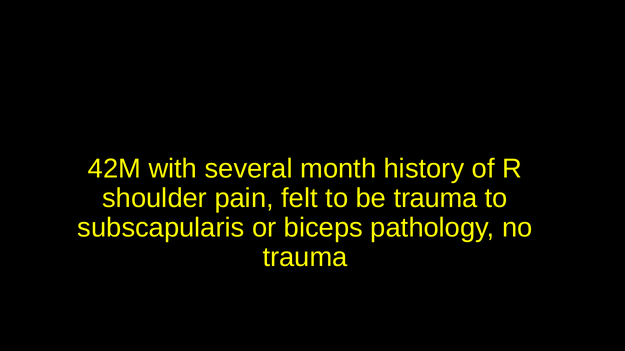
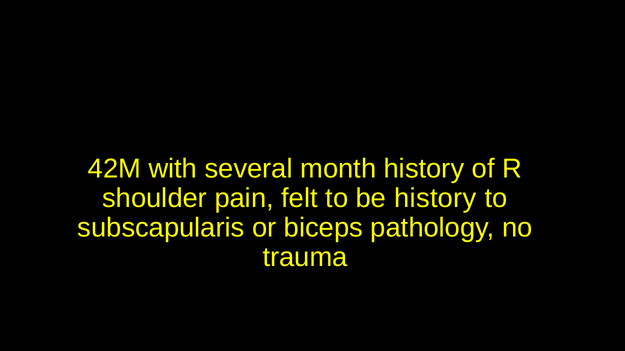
be trauma: trauma -> history (435, 199)
